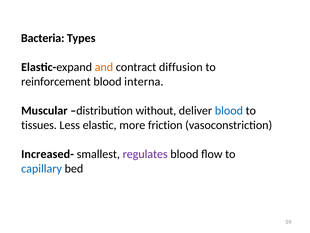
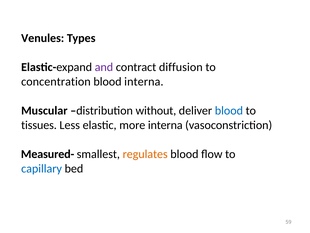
Bacteria: Bacteria -> Venules (43, 38)
and colour: orange -> purple (104, 67)
reinforcement: reinforcement -> concentration (56, 81)
more friction: friction -> interna (165, 125)
Increased-: Increased- -> Measured- (48, 154)
regulates colour: purple -> orange (145, 154)
